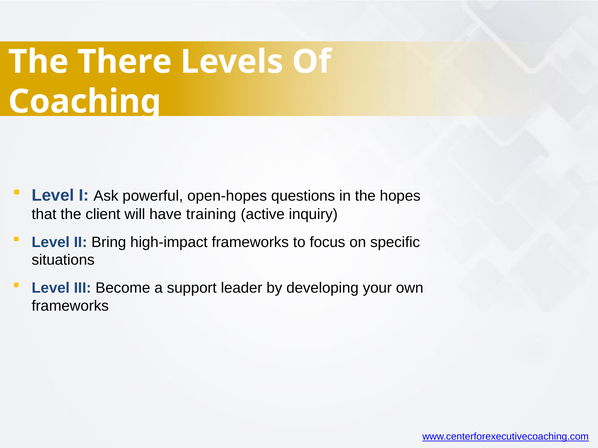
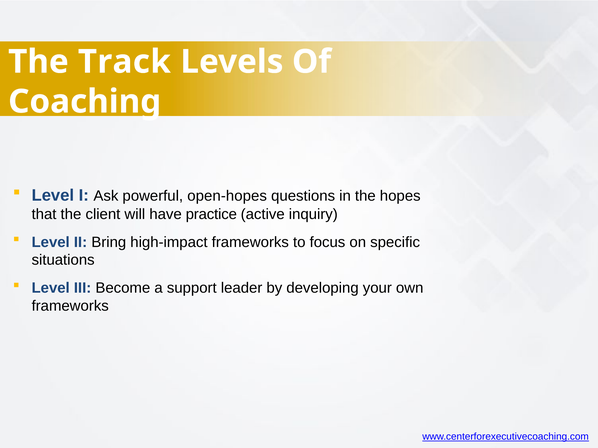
There: There -> Track (124, 62)
training: training -> practice (211, 214)
